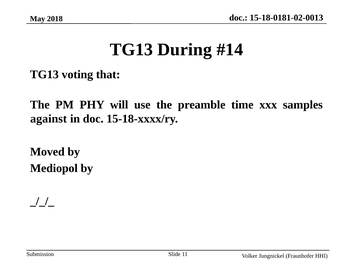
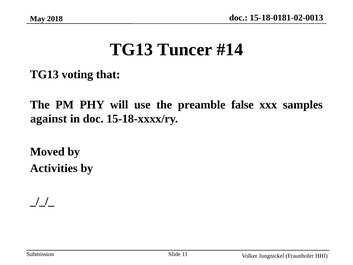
During: During -> Tuncer (185, 49)
time: time -> false (242, 105)
Mediopol: Mediopol -> Activities (54, 168)
